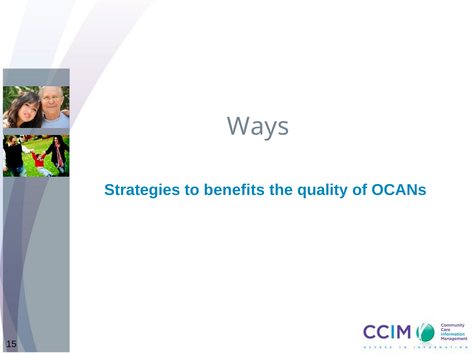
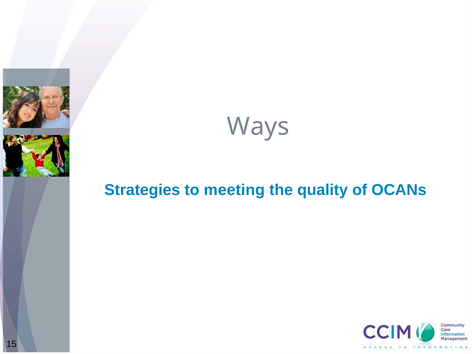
benefits: benefits -> meeting (234, 190)
